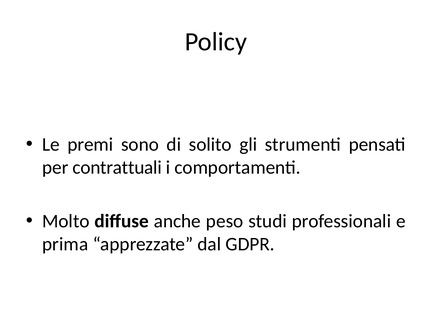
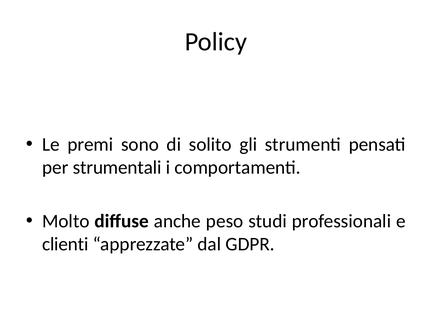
contrattuali: contrattuali -> strumentali (117, 167)
prima: prima -> clienti (65, 244)
